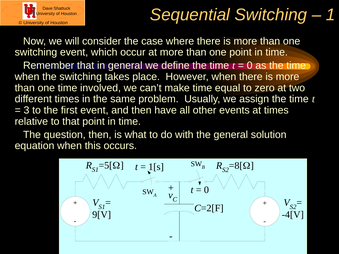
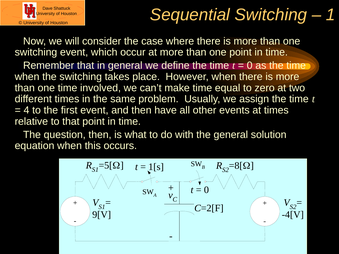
3: 3 -> 4 (26, 110)
